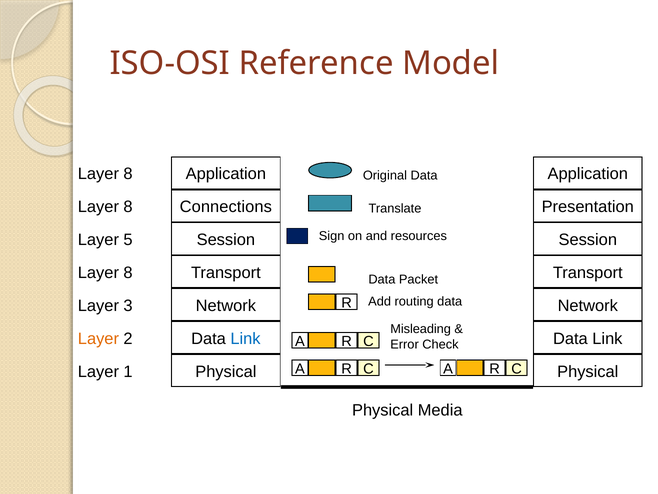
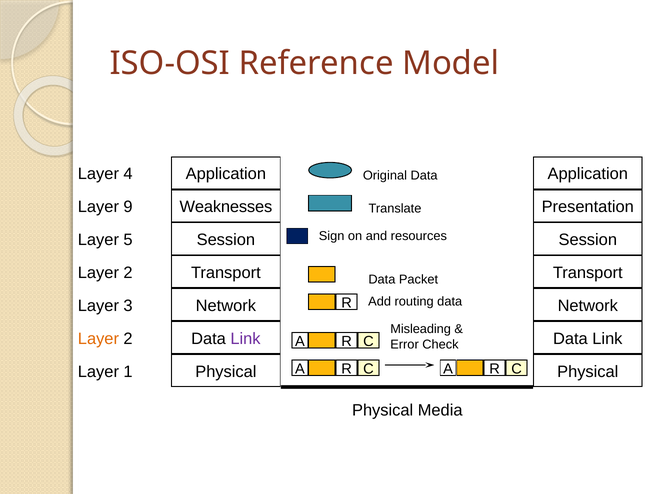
8: 8 -> 4 (128, 174)
8: 8 -> 9 (128, 207)
Connections: Connections -> Weaknesses (226, 207)
8: 8 -> 2 (128, 273)
Link colour: blue -> purple (245, 338)
